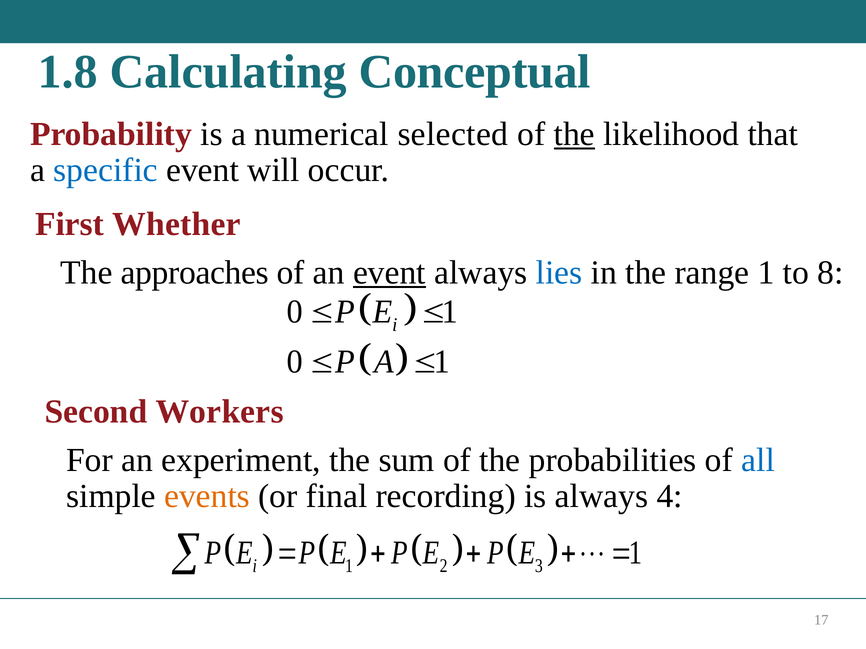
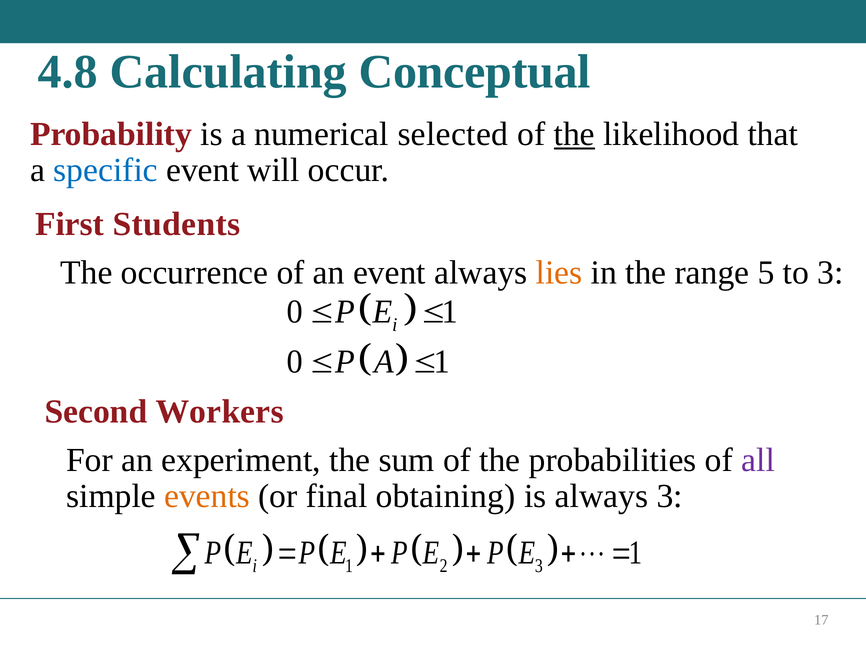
1.8: 1.8 -> 4.8 (68, 72)
Whether: Whether -> Students (176, 224)
approaches: approaches -> occurrence (195, 273)
event underline: present -> none (389, 273)
lies colour: blue -> orange (559, 273)
range 1: 1 -> 5 (766, 273)
to 8: 8 -> 3 (830, 273)
all colour: blue -> purple (758, 460)
recording: recording -> obtaining (446, 497)
always 4: 4 -> 3 (670, 497)
